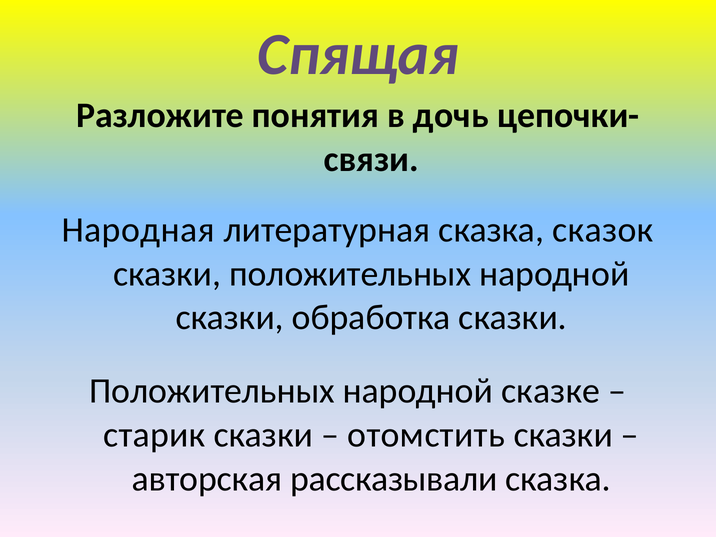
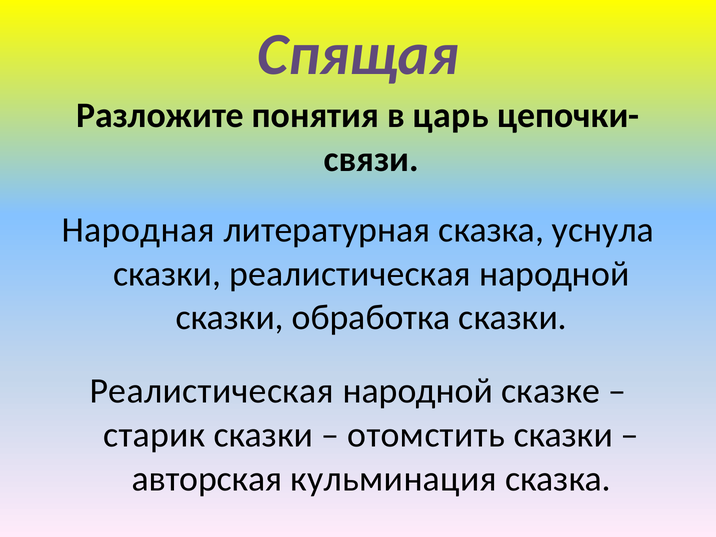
дочь: дочь -> царь (451, 115)
сказок: сказок -> уснула (603, 230)
положительных: положительных -> реалистическая (350, 274)
Положительных: Положительных -> Реалистическая (212, 391)
рассказывали: рассказывали -> кульминация (394, 479)
